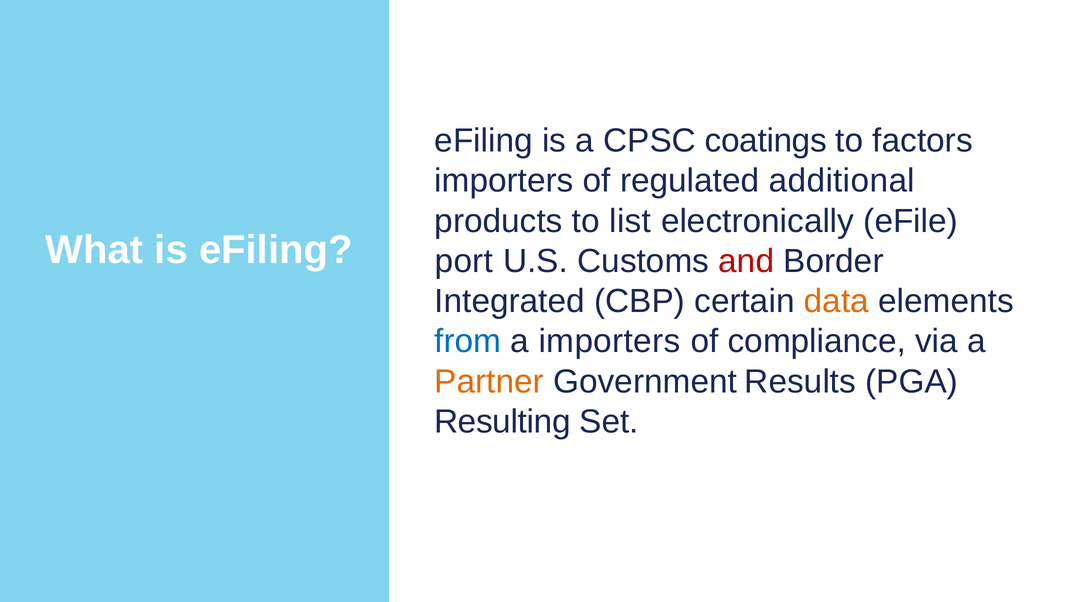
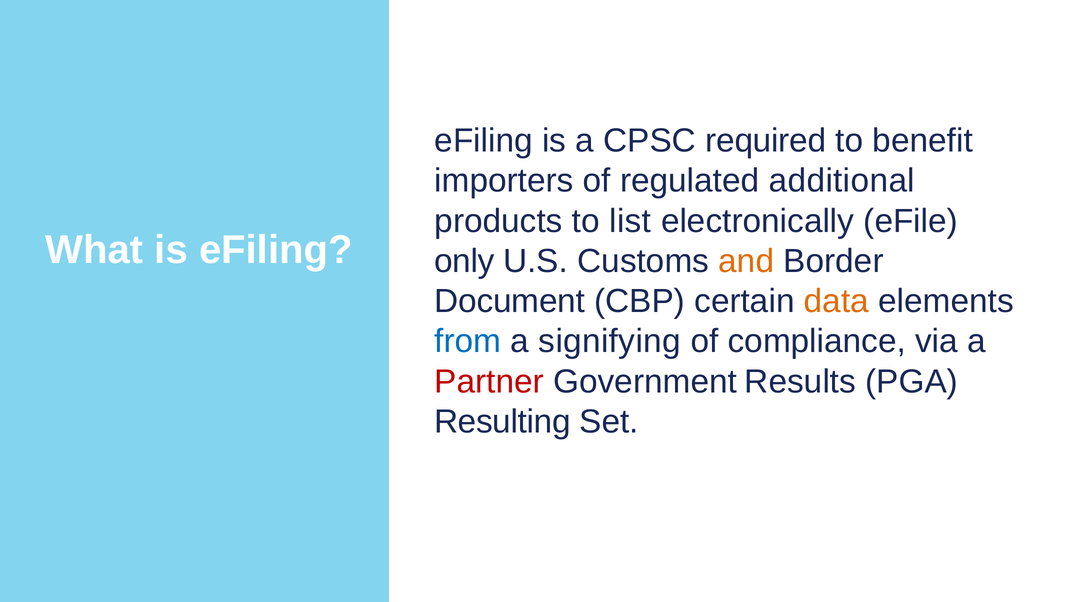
coatings: coatings -> required (766, 141)
factors: factors -> benefit (923, 141)
port: port -> only (464, 261)
and colour: red -> orange (746, 261)
Integrated: Integrated -> Document (510, 301)
a importers: importers -> signifying (610, 341)
Partner colour: orange -> red (489, 381)
